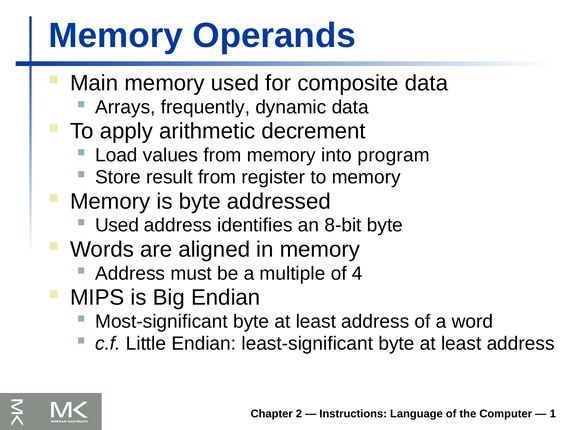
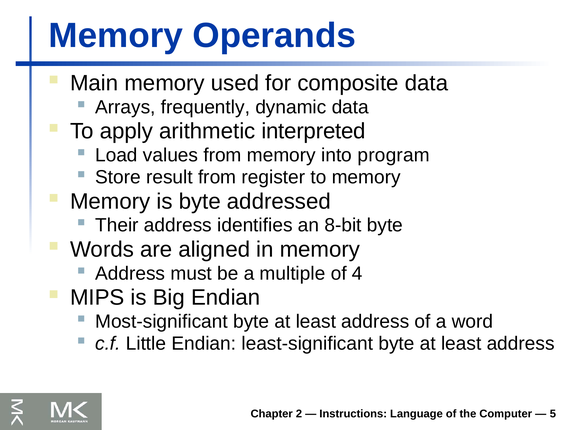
decrement: decrement -> interpreted (314, 131)
Used: Used -> Their (117, 225)
1: 1 -> 5 (553, 414)
